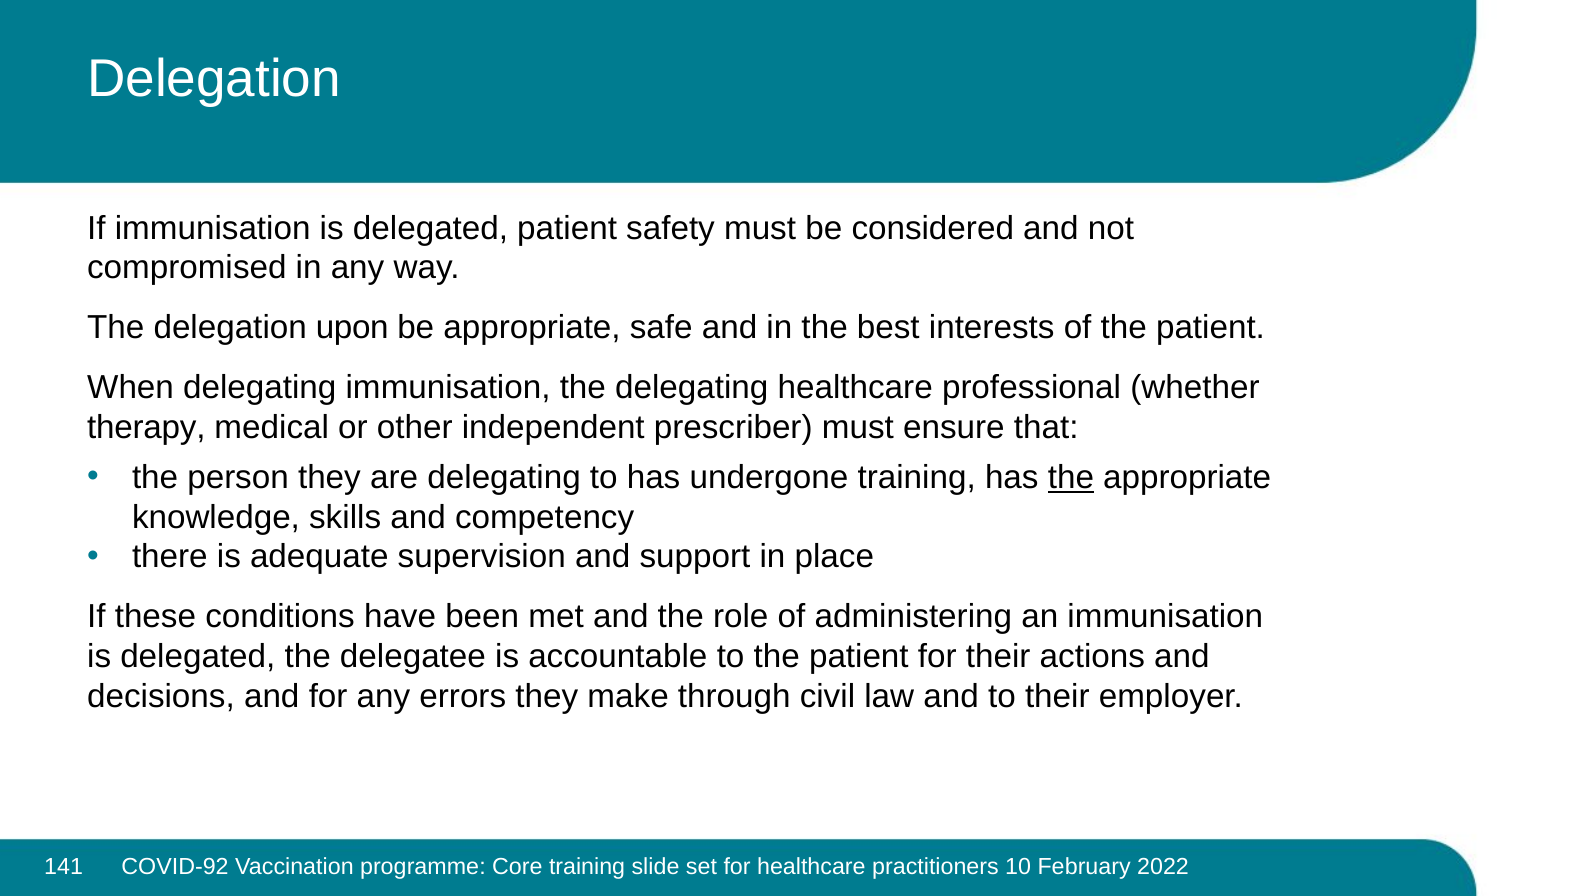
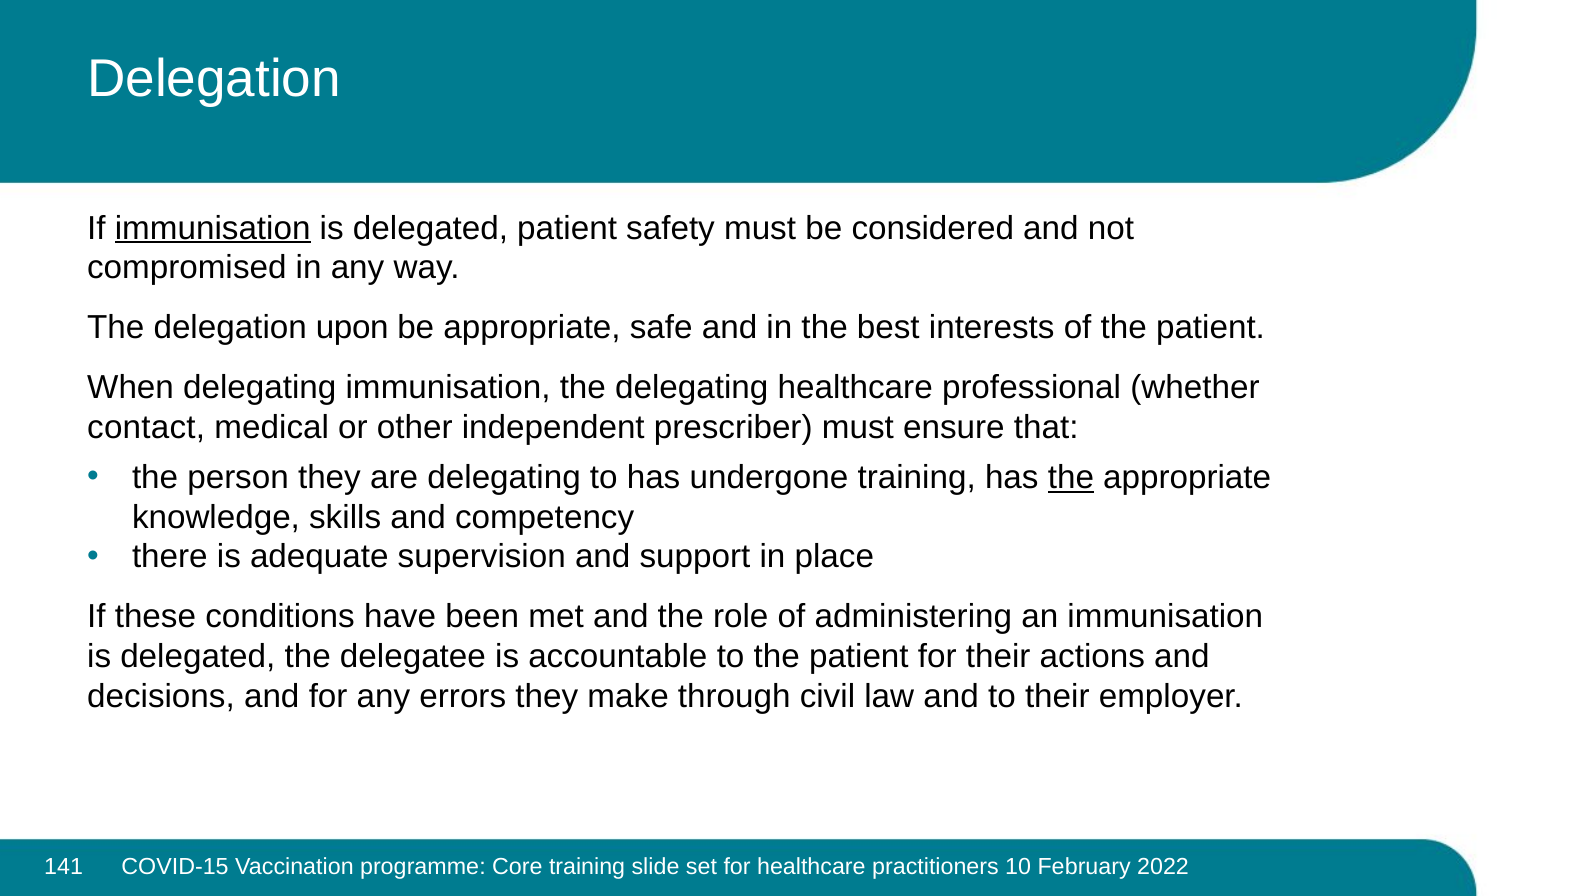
immunisation underline: none -> present (213, 228)
therapy: therapy -> contact (146, 427)
COVID-92: COVID-92 -> COVID-15 (175, 867)
